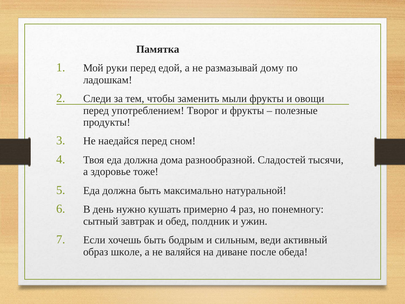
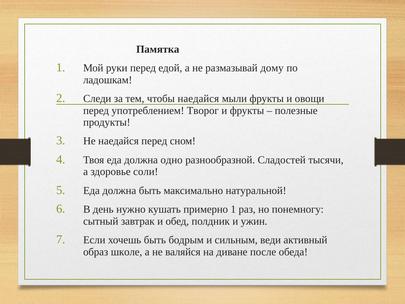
чтобы заменить: заменить -> наедайся (198, 99)
дома: дома -> одно (172, 160)
тоже: тоже -> соли (146, 172)
примерно 4: 4 -> 1 (233, 209)
